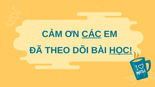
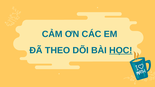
CÁC underline: present -> none (92, 34)
